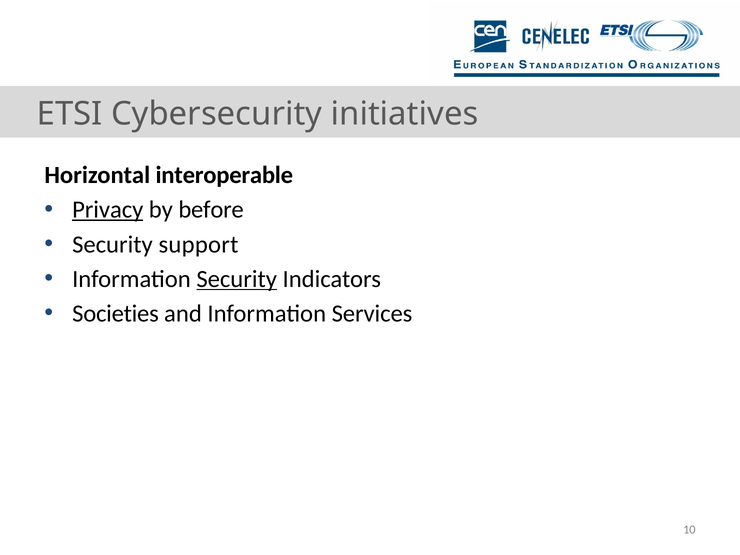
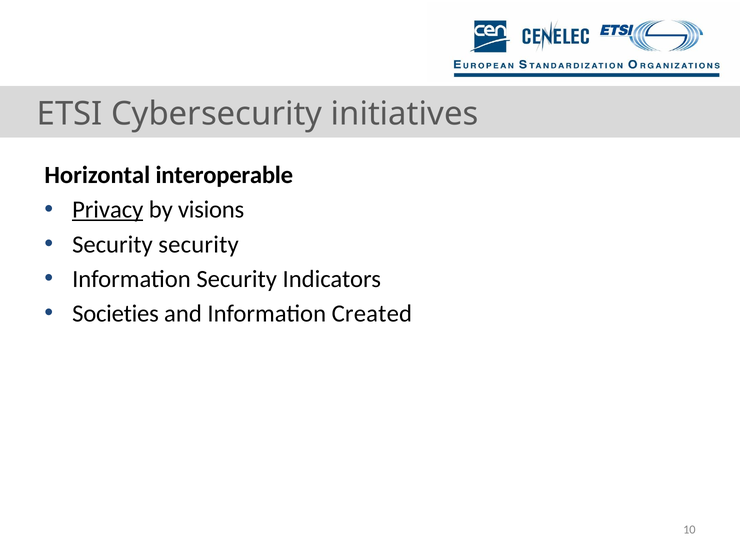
before: before -> visions (211, 210)
Security support: support -> security (199, 244)
Security underline: present -> none (237, 279)
Services: Services -> Created (372, 313)
